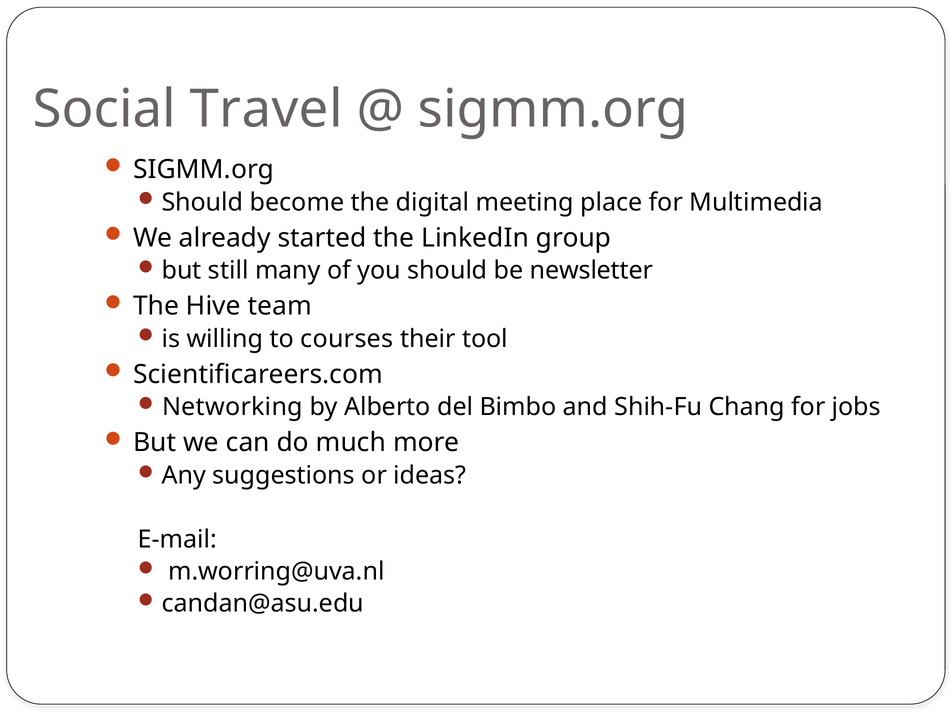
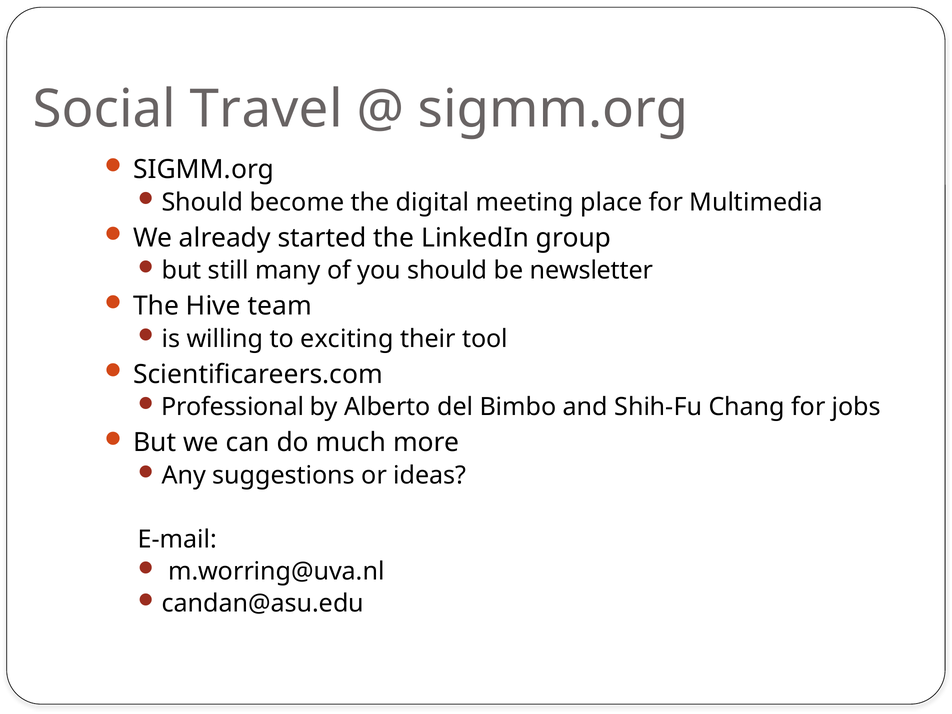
courses: courses -> exciting (347, 339)
Networking: Networking -> Professional (233, 407)
